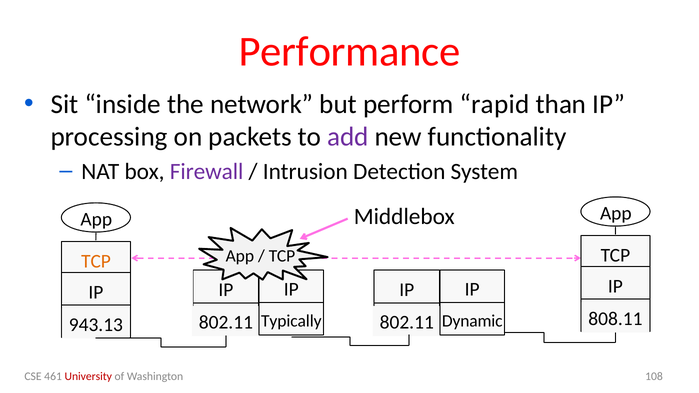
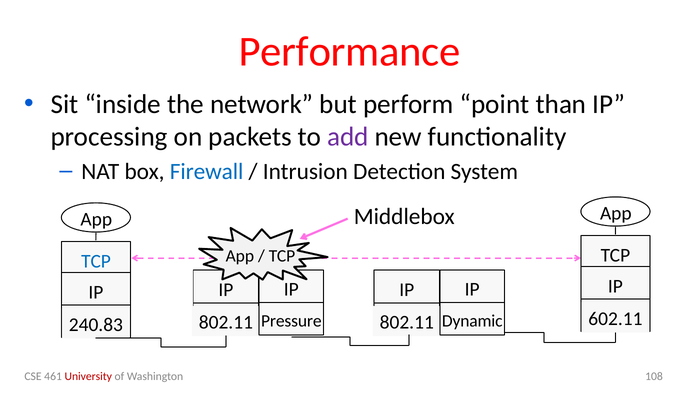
rapid: rapid -> point (495, 104)
Firewall colour: purple -> blue (207, 172)
TCP colour: orange -> blue (96, 261)
808.11: 808.11 -> 602.11 (615, 319)
Typically: Typically -> Pressure (291, 321)
943.13: 943.13 -> 240.83 (96, 325)
